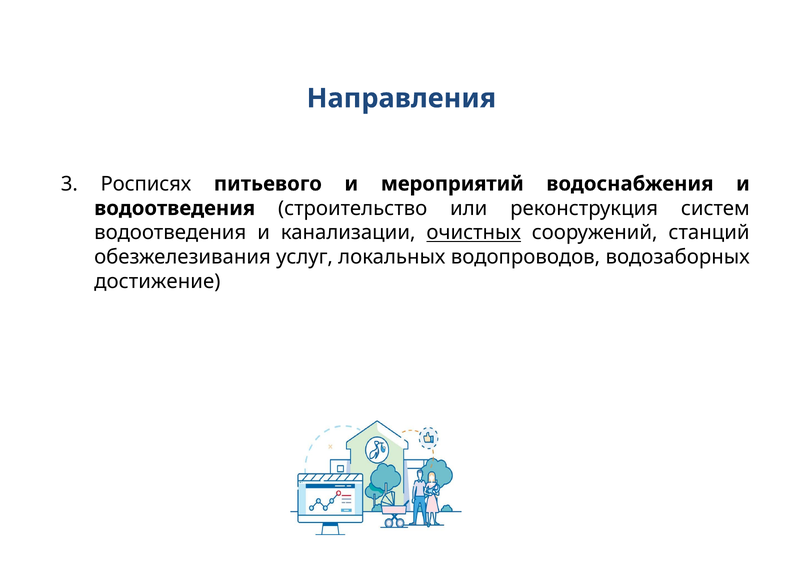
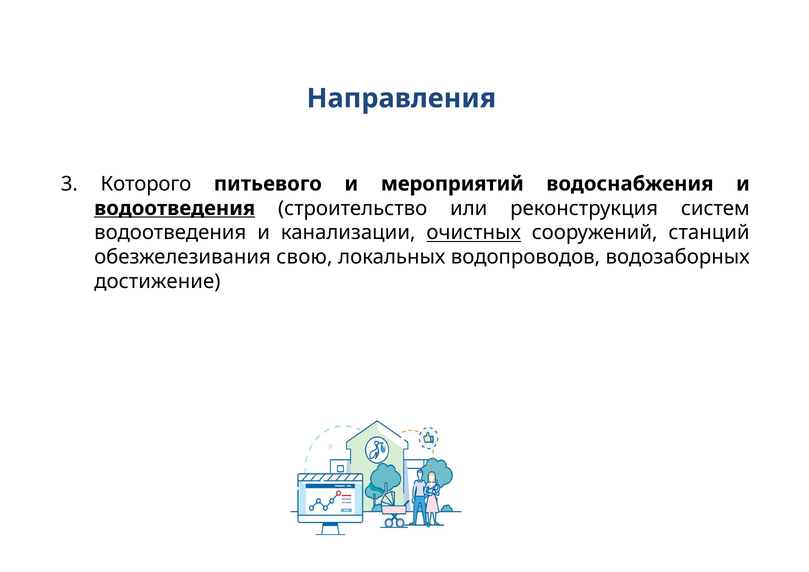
Росписях: Росписях -> Которого (146, 184)
водоотведения underline: none -> present (175, 208)
услуг: услуг -> свою (304, 257)
